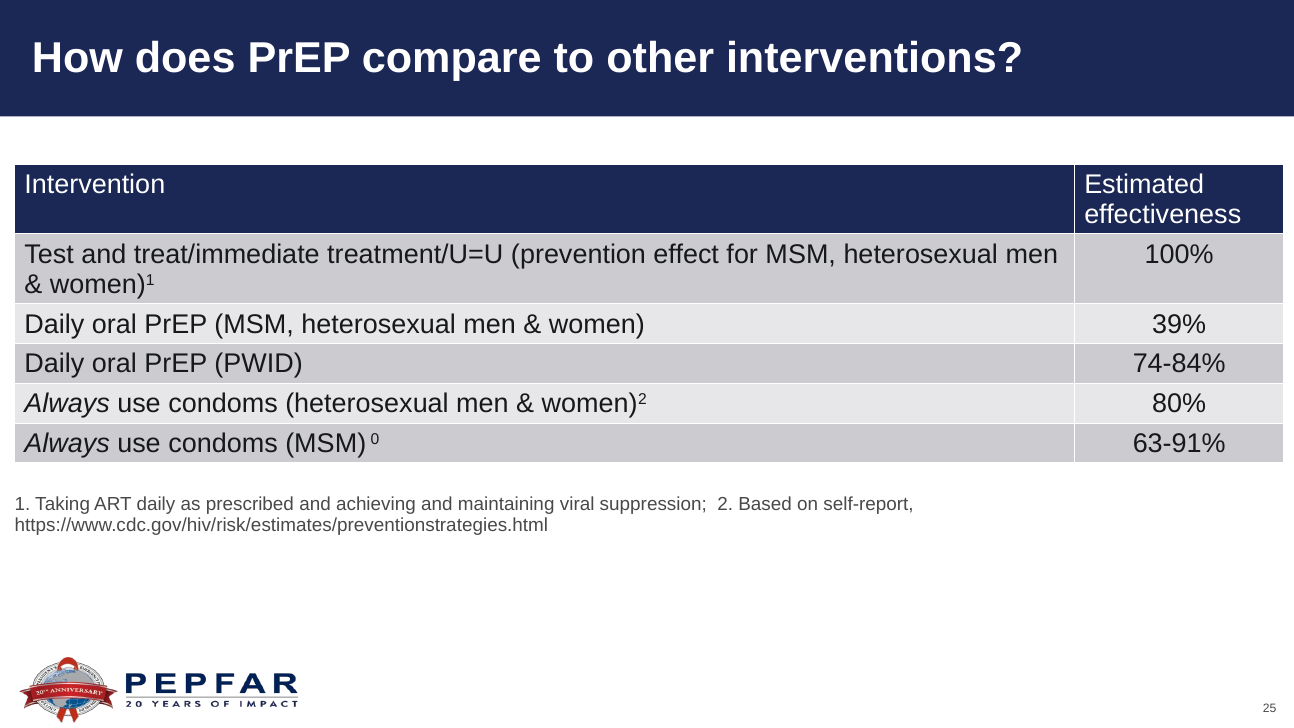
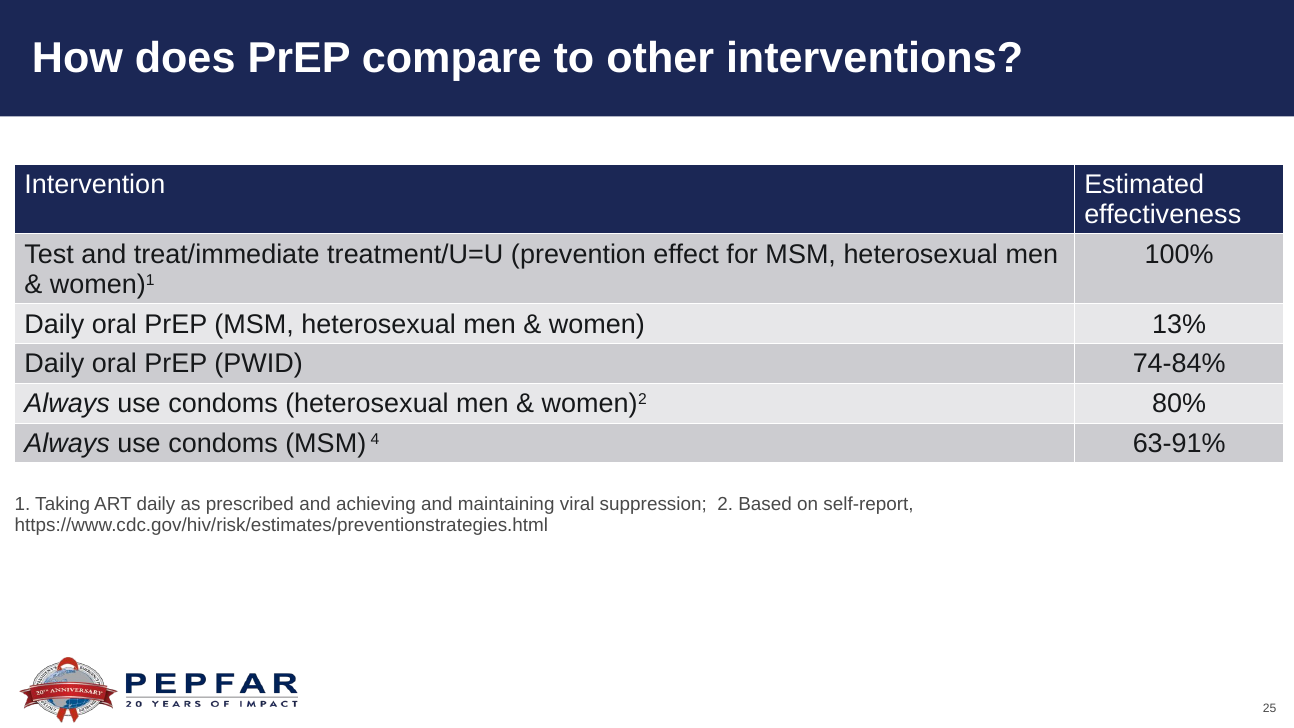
39%: 39% -> 13% (1179, 324)
0: 0 -> 4 (375, 439)
